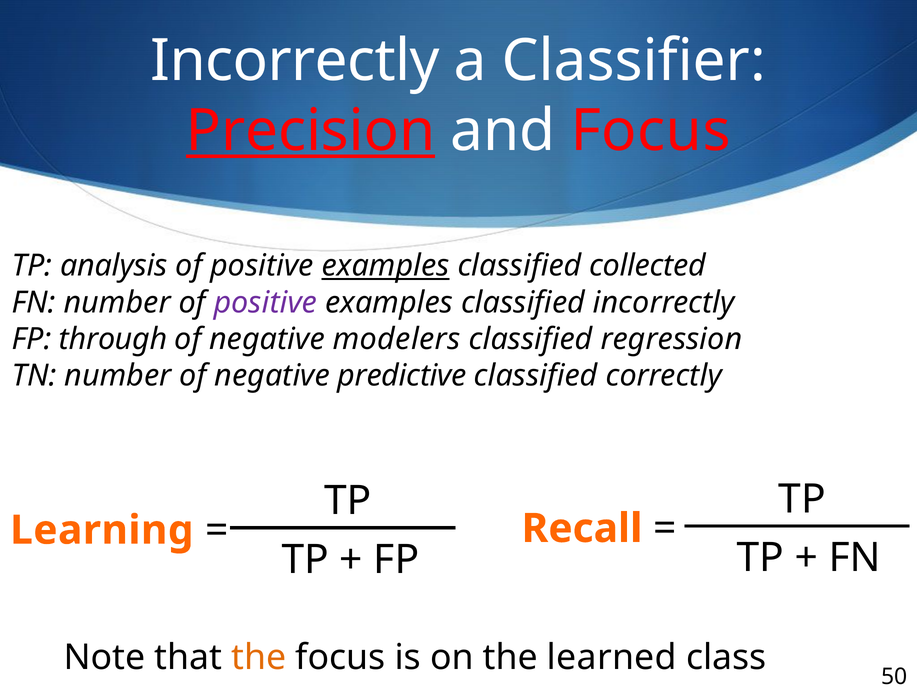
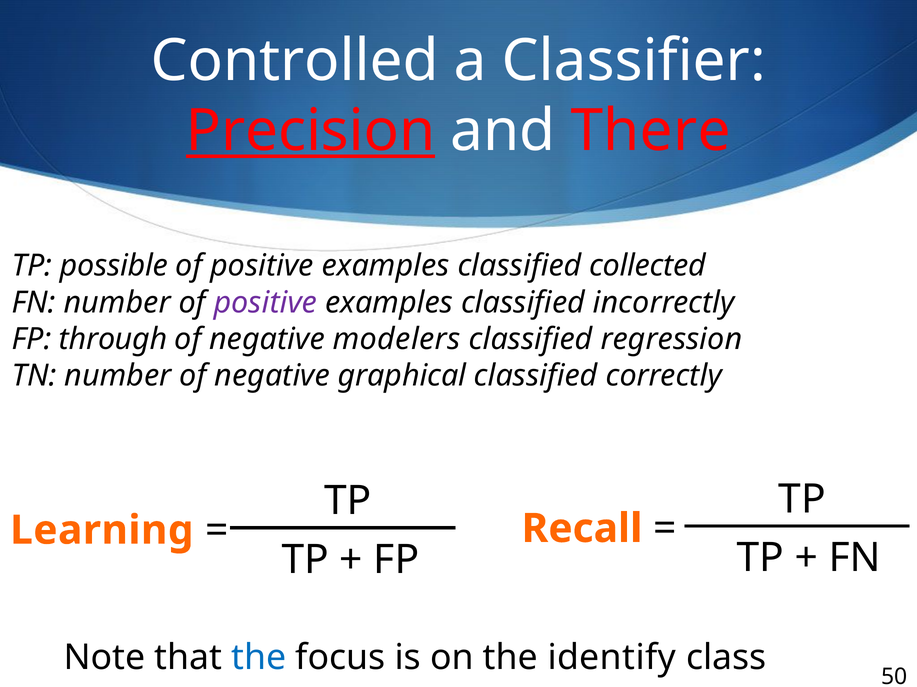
Incorrectly: Incorrectly -> Controlled (295, 61)
and Focus: Focus -> There (651, 131)
analysis: analysis -> possible (114, 266)
examples underline: present -> none (386, 266)
predictive: predictive -> graphical (402, 376)
the colour: orange -> blue (259, 658)
learned: learned -> identify (612, 658)
